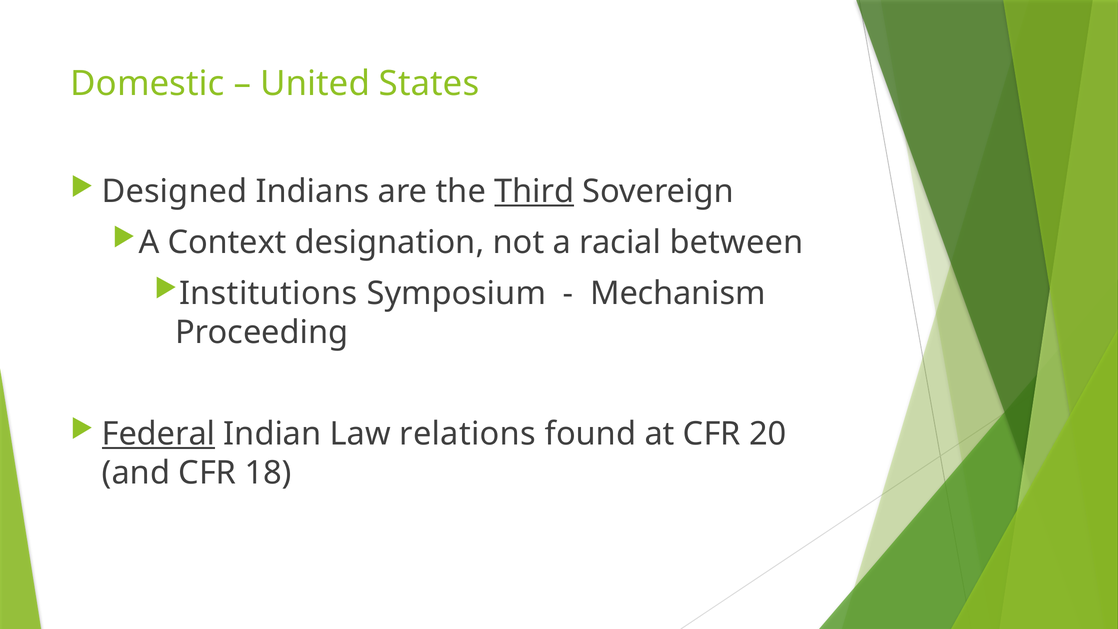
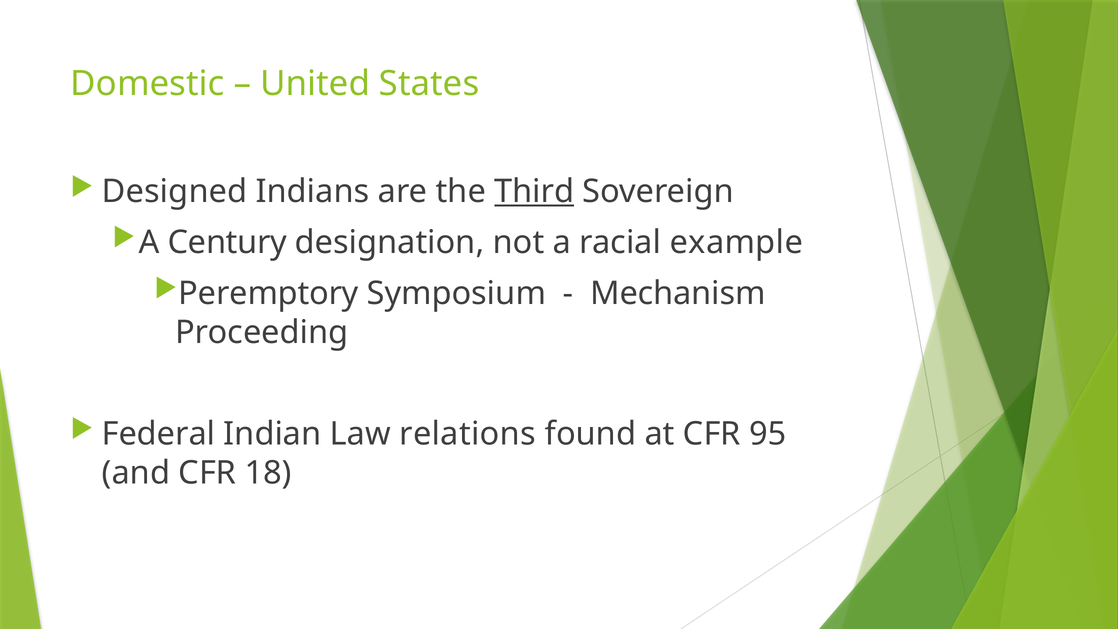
Context: Context -> Century (227, 242)
between: between -> example (736, 242)
Institutions: Institutions -> Peremptory (269, 293)
Federal underline: present -> none (159, 434)
20: 20 -> 95 (768, 434)
